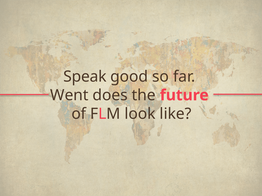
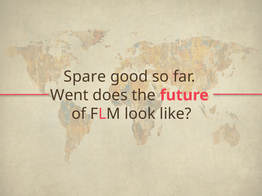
Speak: Speak -> Spare (85, 77)
